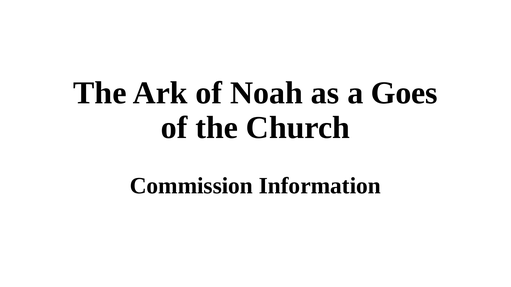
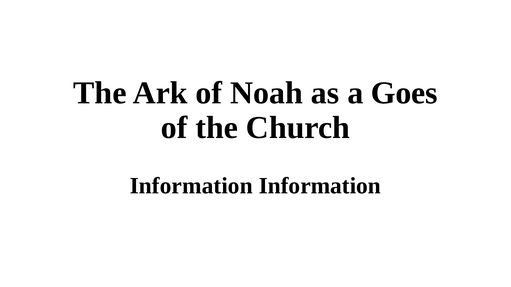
Commission: Commission -> Information (191, 186)
